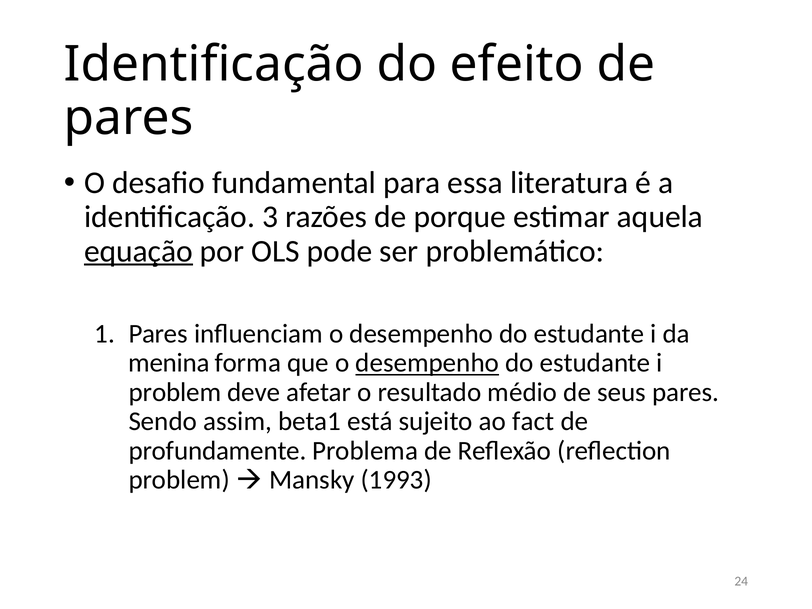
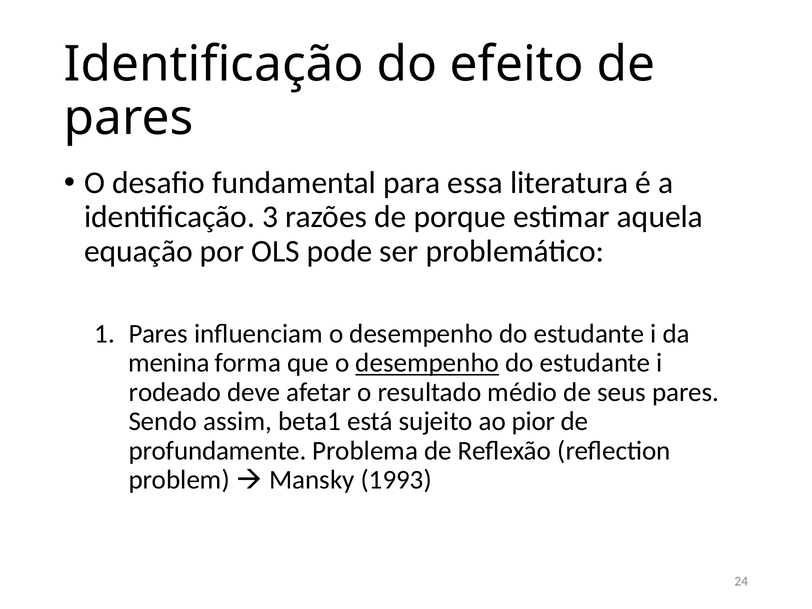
equação underline: present -> none (139, 251)
problem: problem -> rodeado (175, 392)
fact: fact -> pior (534, 421)
